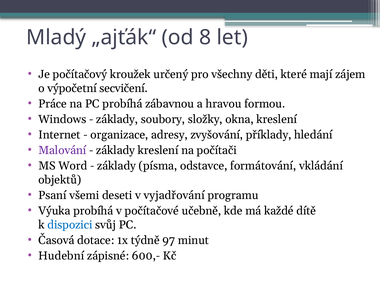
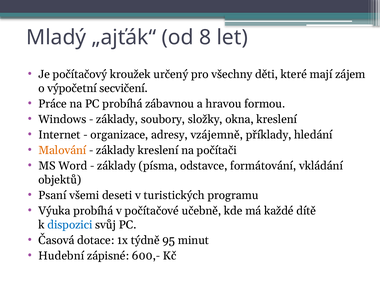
zvyšování: zvyšování -> vzájemně (217, 135)
Malování colour: purple -> orange (62, 150)
vyjadřování: vyjadřování -> turistických (174, 195)
97: 97 -> 95 (169, 240)
